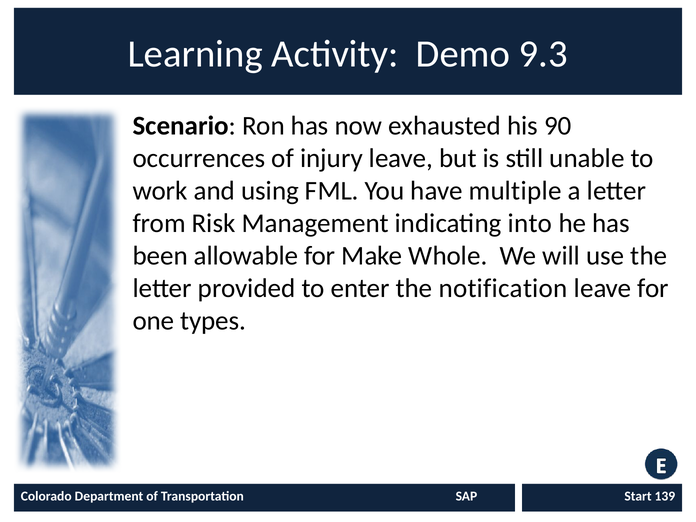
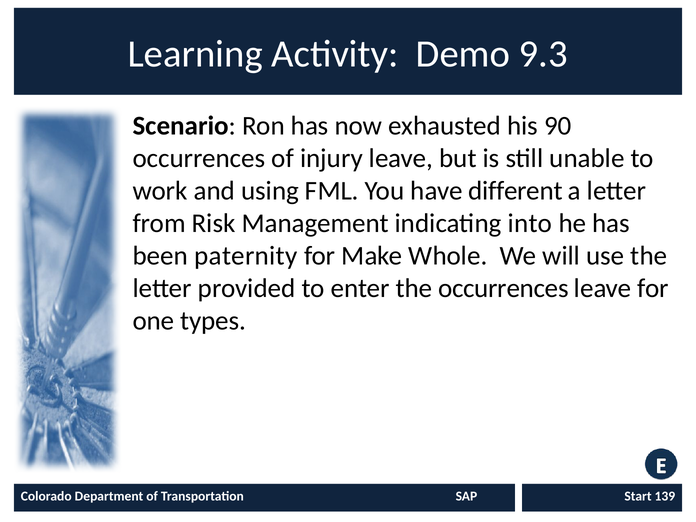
multiple: multiple -> different (515, 191)
allowable: allowable -> paternity (246, 256)
the notification: notification -> occurrences (503, 289)
